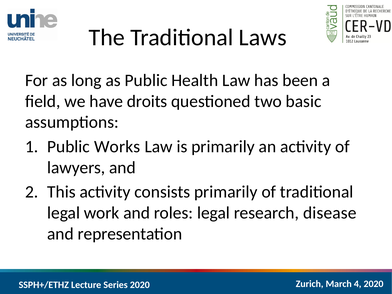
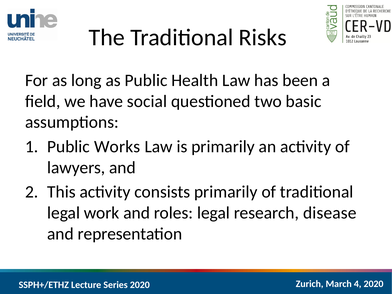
Laws: Laws -> Risks (263, 38)
droits: droits -> social (147, 101)
